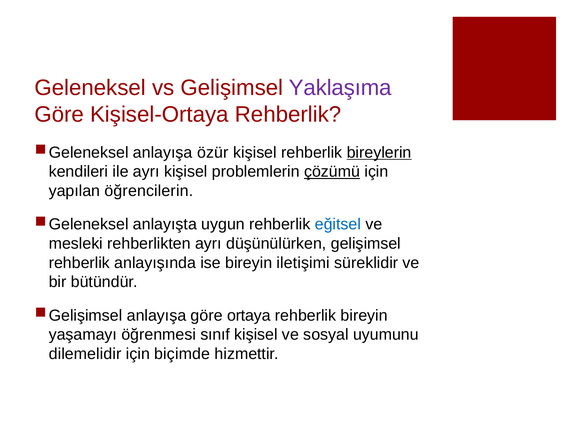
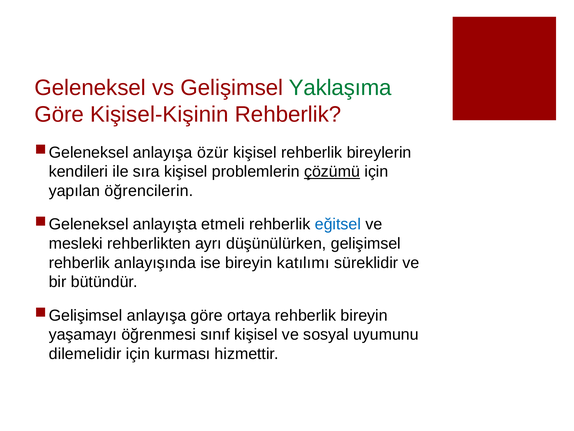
Yaklaşıma colour: purple -> green (340, 88)
Kişisel-Ortaya: Kişisel-Ortaya -> Kişisel-Kişinin (159, 114)
bireylerin underline: present -> none (379, 152)
ile ayrı: ayrı -> sıra (146, 171)
uygun: uygun -> etmeli (223, 224)
iletişimi: iletişimi -> katılımı (303, 262)
biçimde: biçimde -> kurması (182, 353)
